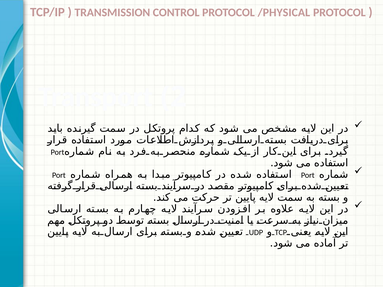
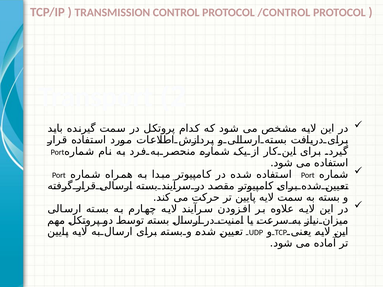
/PHYSICAL: /PHYSICAL -> /CONTROL (284, 13)
